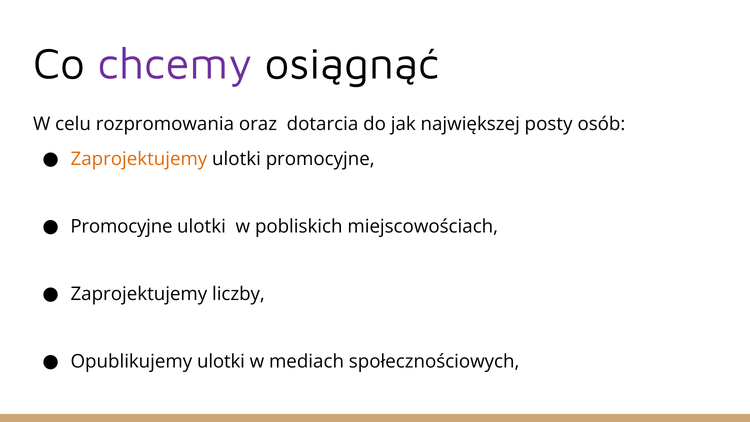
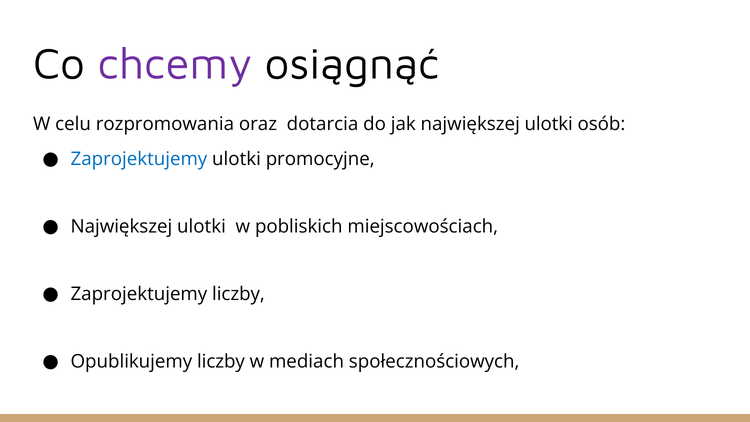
jak największej posty: posty -> ulotki (549, 124)
Zaprojektujemy colour: orange -> blue (139, 159)
Promocyjne: Promocyjne -> Największej (121, 226)
Opublikujemy ulotki: ulotki -> liczby (221, 361)
